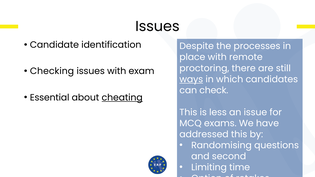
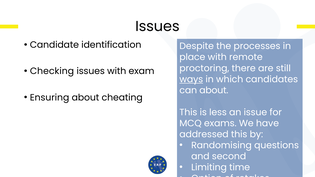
can check: check -> about (214, 90)
Essential: Essential -> Ensuring (50, 98)
cheating underline: present -> none (122, 98)
